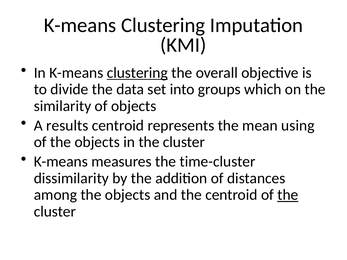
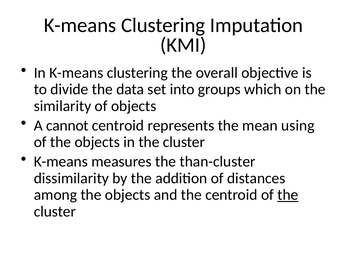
clustering underline: present -> none (137, 73)
results: results -> cannot (67, 126)
time-cluster: time-cluster -> than-cluster (218, 162)
